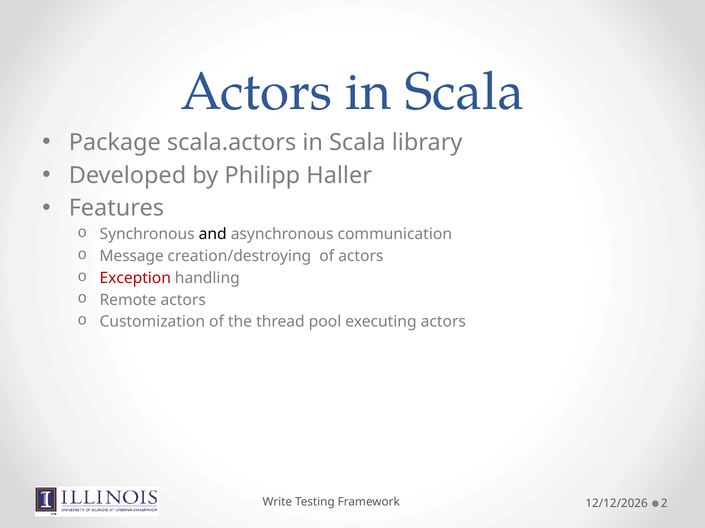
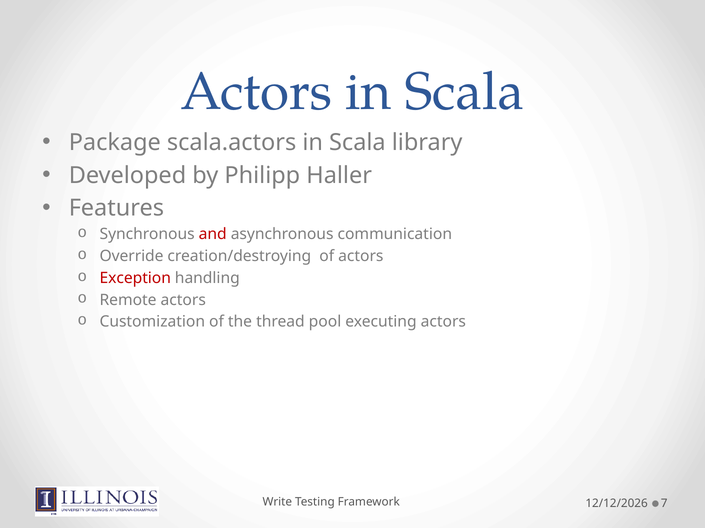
and colour: black -> red (213, 235)
Message: Message -> Override (132, 256)
2: 2 -> 7 (664, 504)
